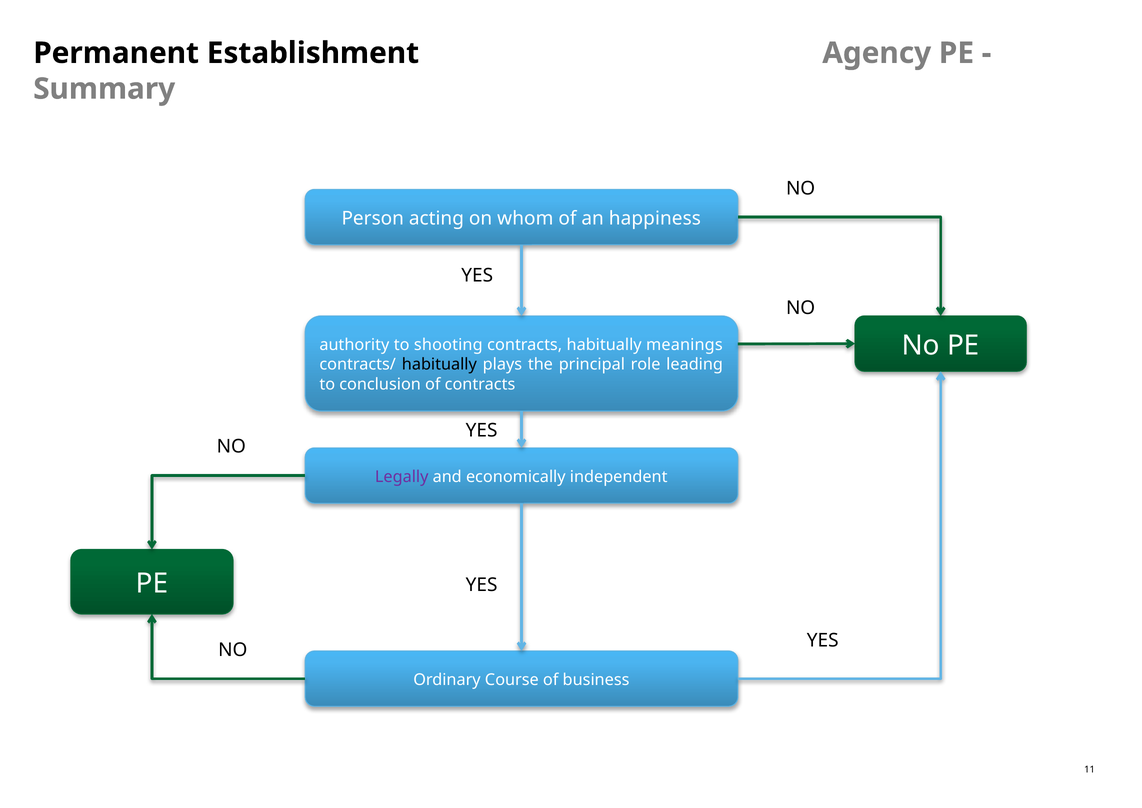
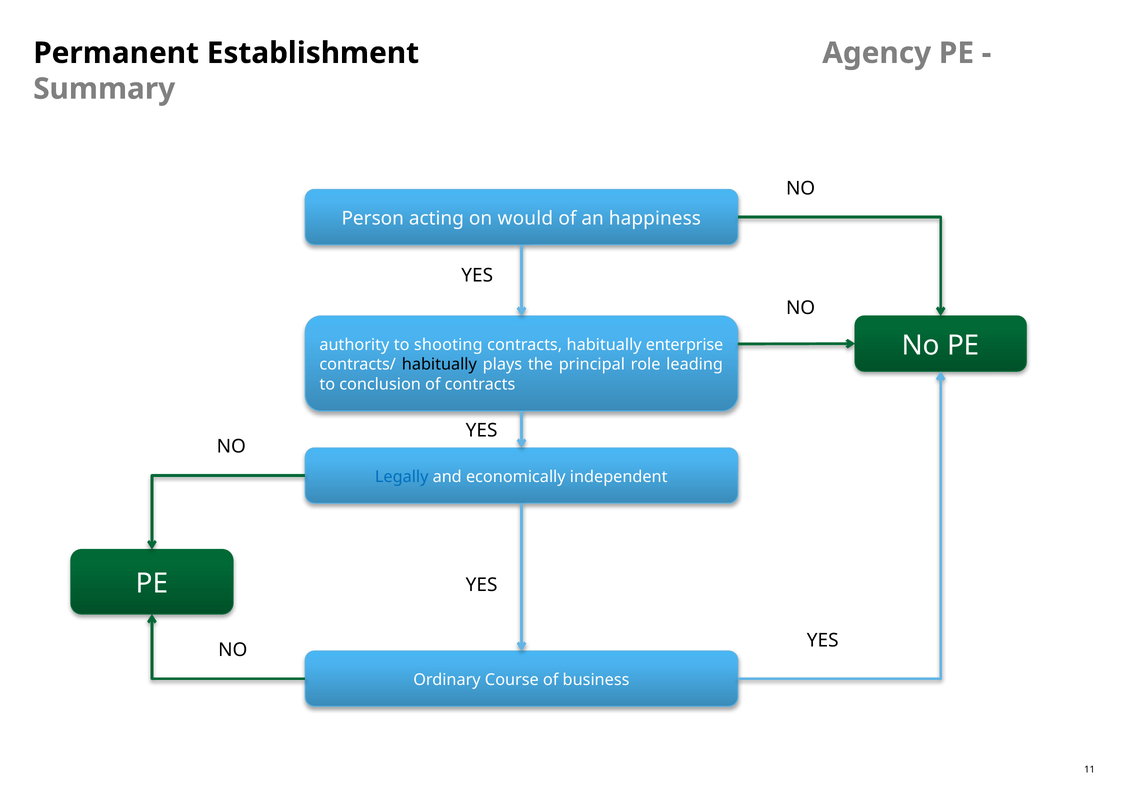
whom: whom -> would (525, 218)
meanings: meanings -> enterprise (685, 345)
Legally colour: purple -> blue (402, 477)
